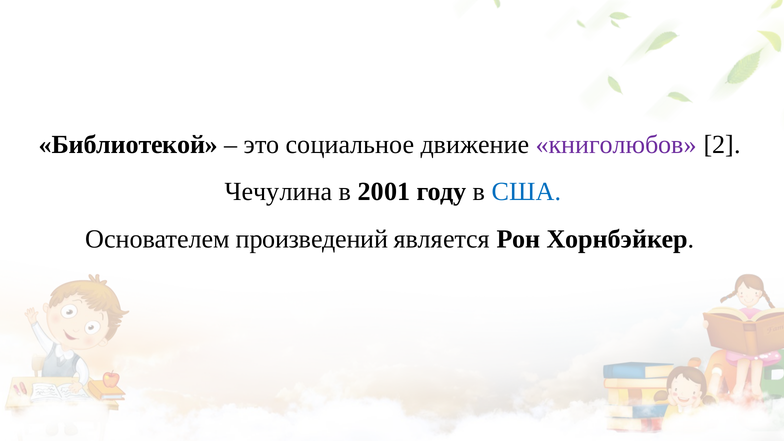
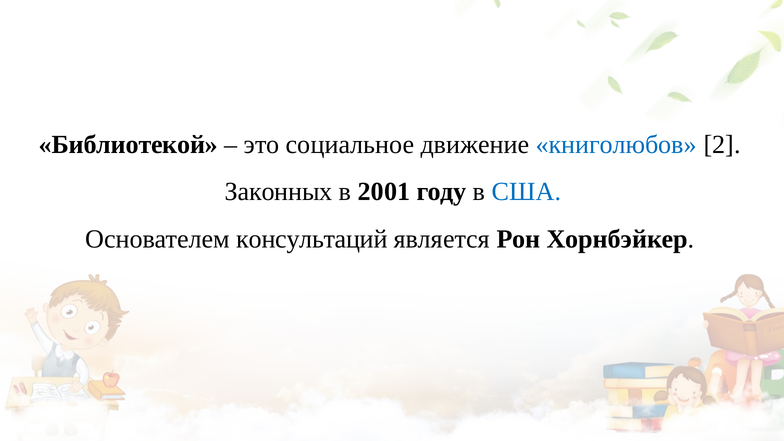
книголюбов colour: purple -> blue (616, 145)
Чечулина: Чечулина -> Законных (279, 192)
произведений: произведений -> консультаций (312, 239)
